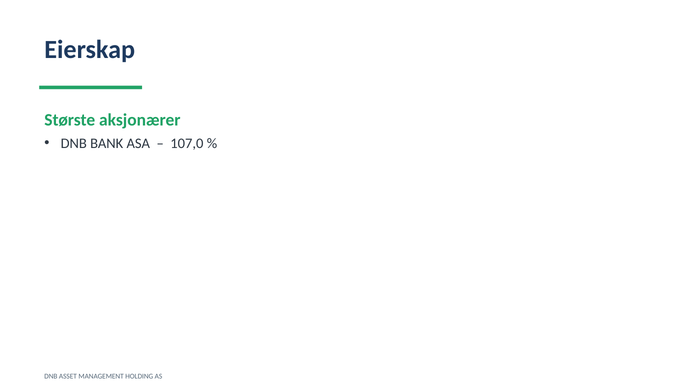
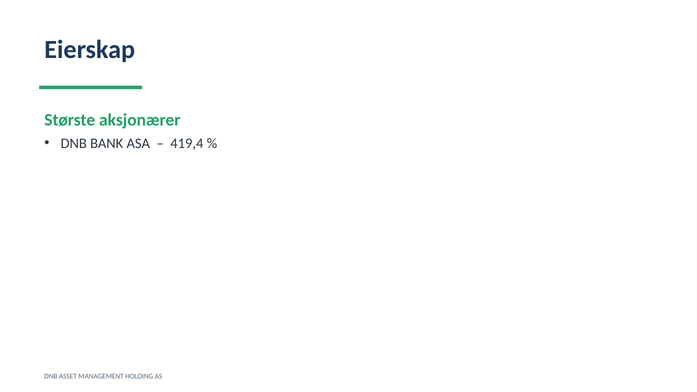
107,0: 107,0 -> 419,4 (187, 143)
